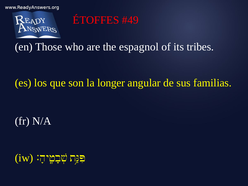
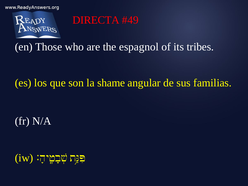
ÉTOFFES: ÉTOFFES -> DIRECTA (96, 20)
longer: longer -> shame (111, 83)
